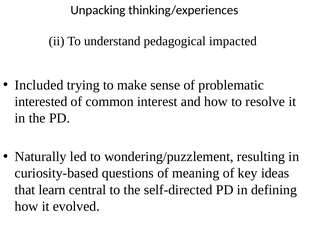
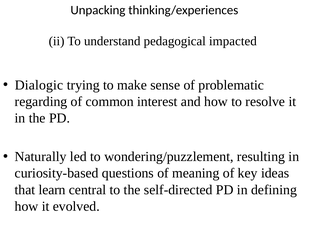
Included: Included -> Dialogic (39, 85)
interested: interested -> regarding (41, 102)
